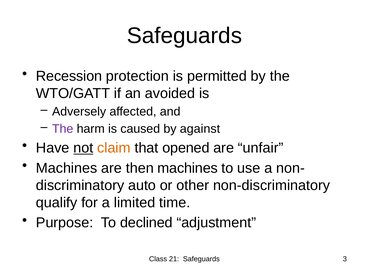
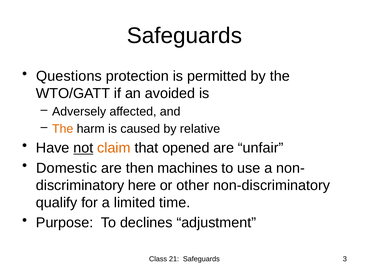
Recession: Recession -> Questions (69, 76)
The colour: purple -> orange (63, 129)
against: against -> relative (200, 129)
Machines: Machines -> Domestic (67, 168)
auto: auto -> here (142, 185)
declined: declined -> declines (146, 222)
